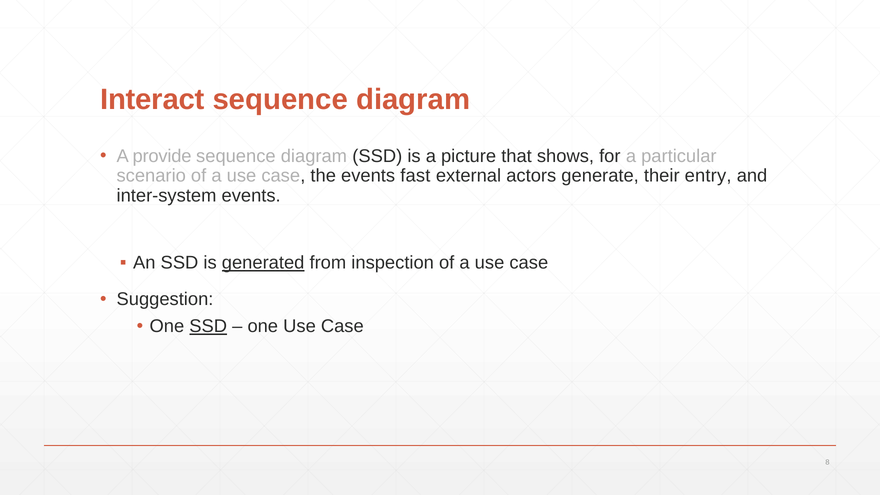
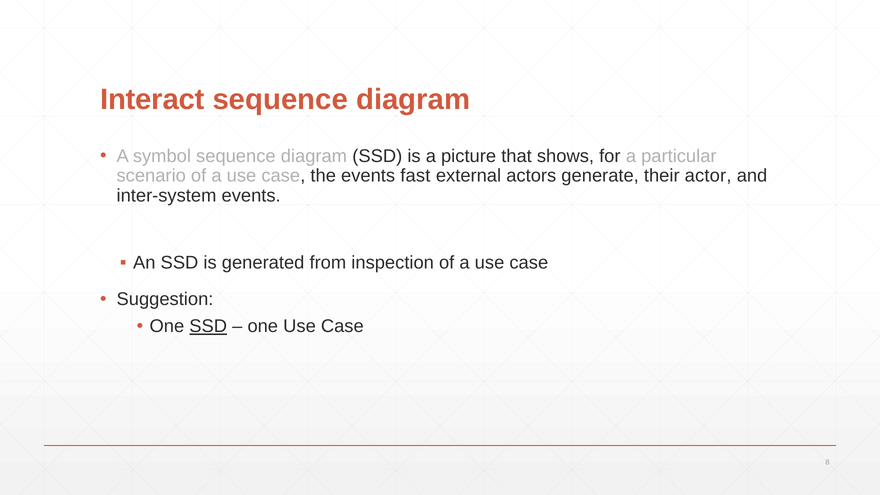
provide: provide -> symbol (162, 156)
entry: entry -> actor (708, 176)
generated underline: present -> none (263, 263)
